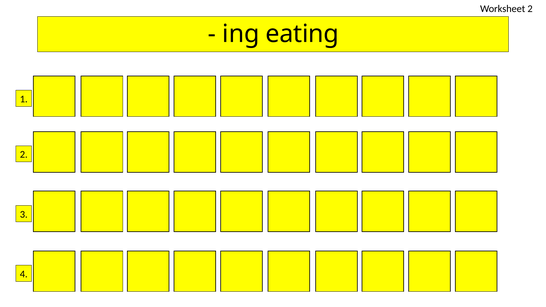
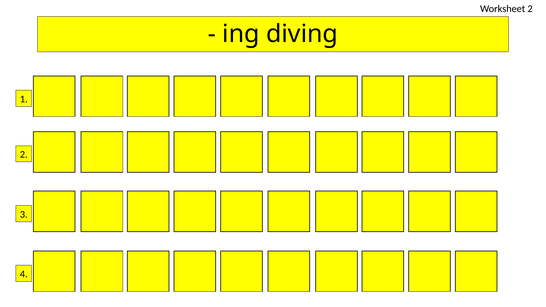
eating: eating -> diving (302, 34)
